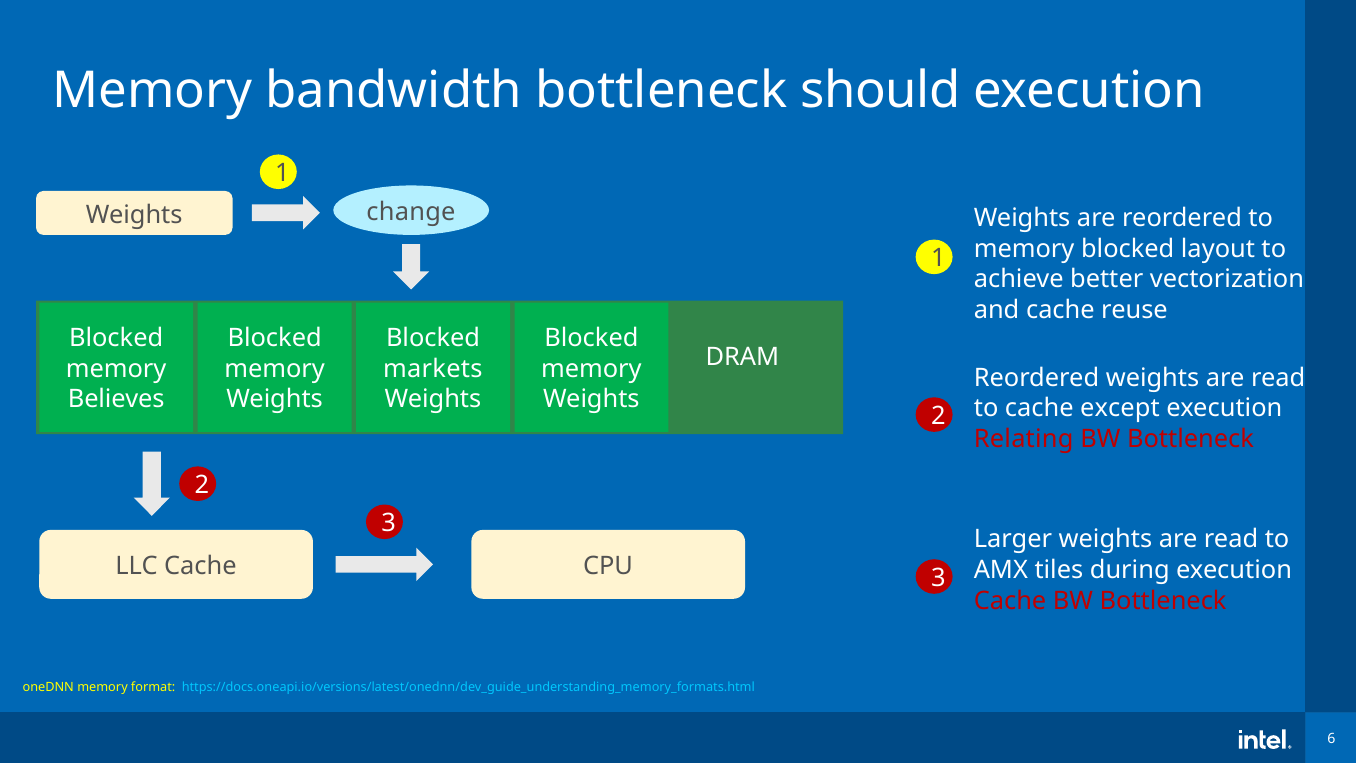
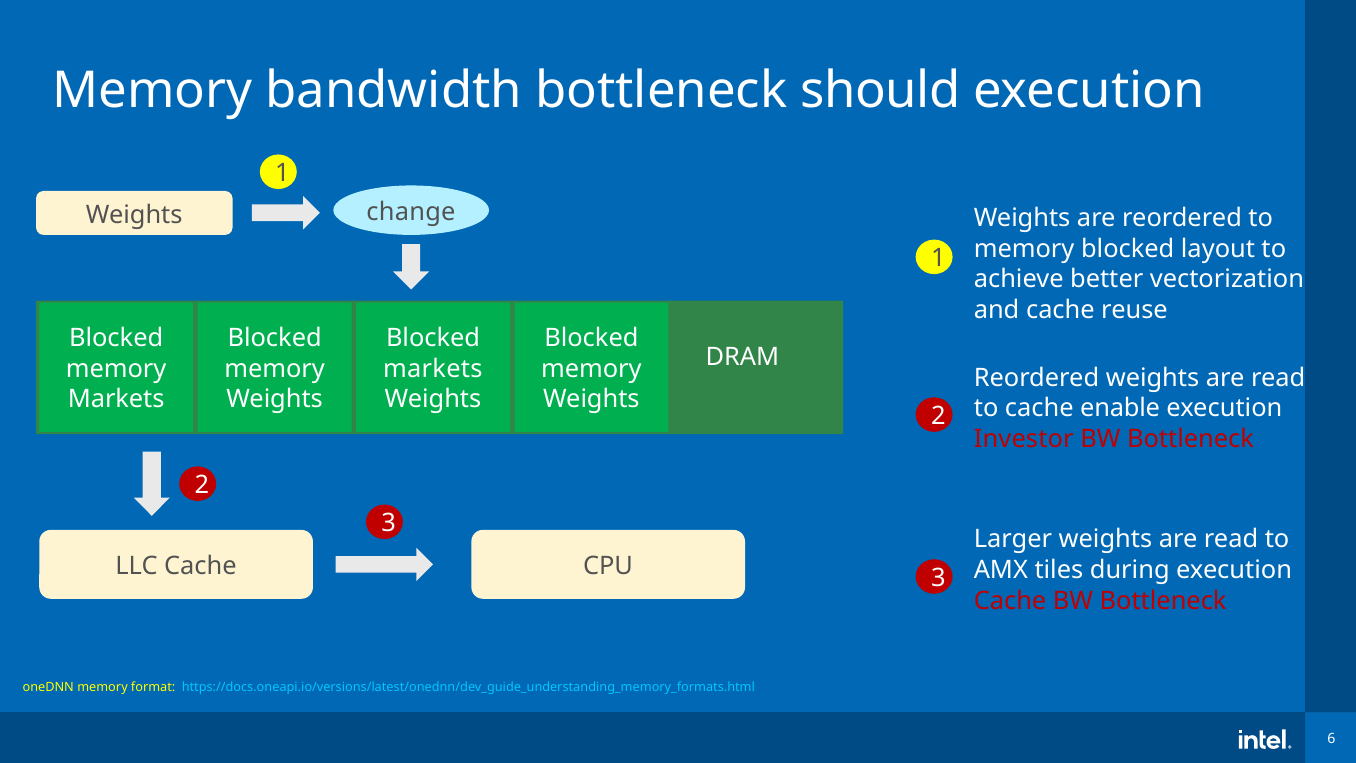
Believes: Believes -> Markets (116, 399)
except: except -> enable (1120, 408)
Relating: Relating -> Investor (1024, 439)
